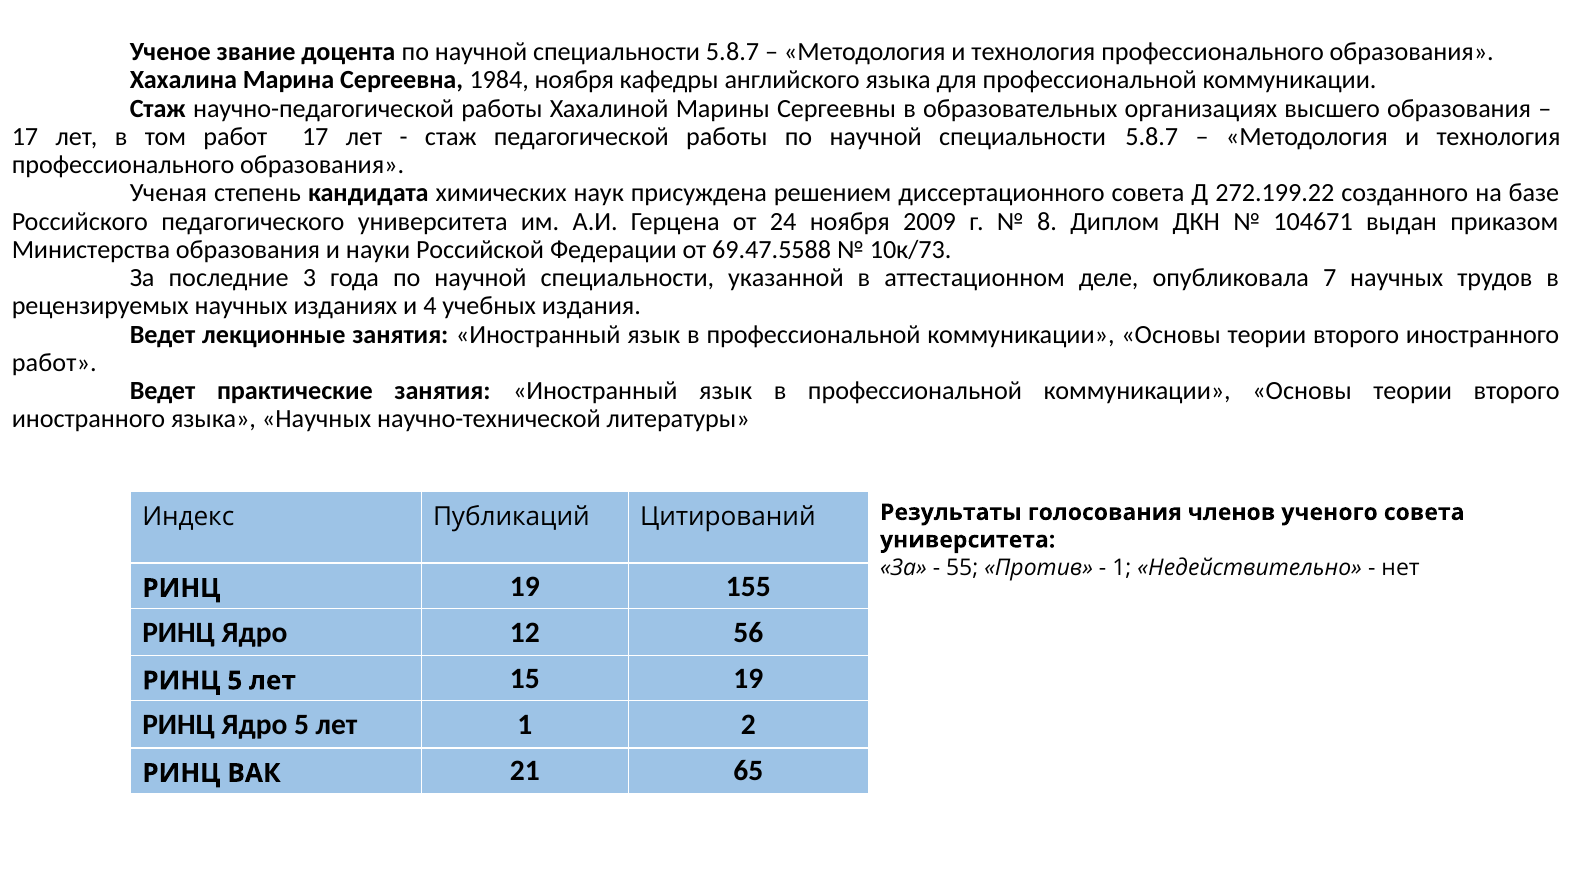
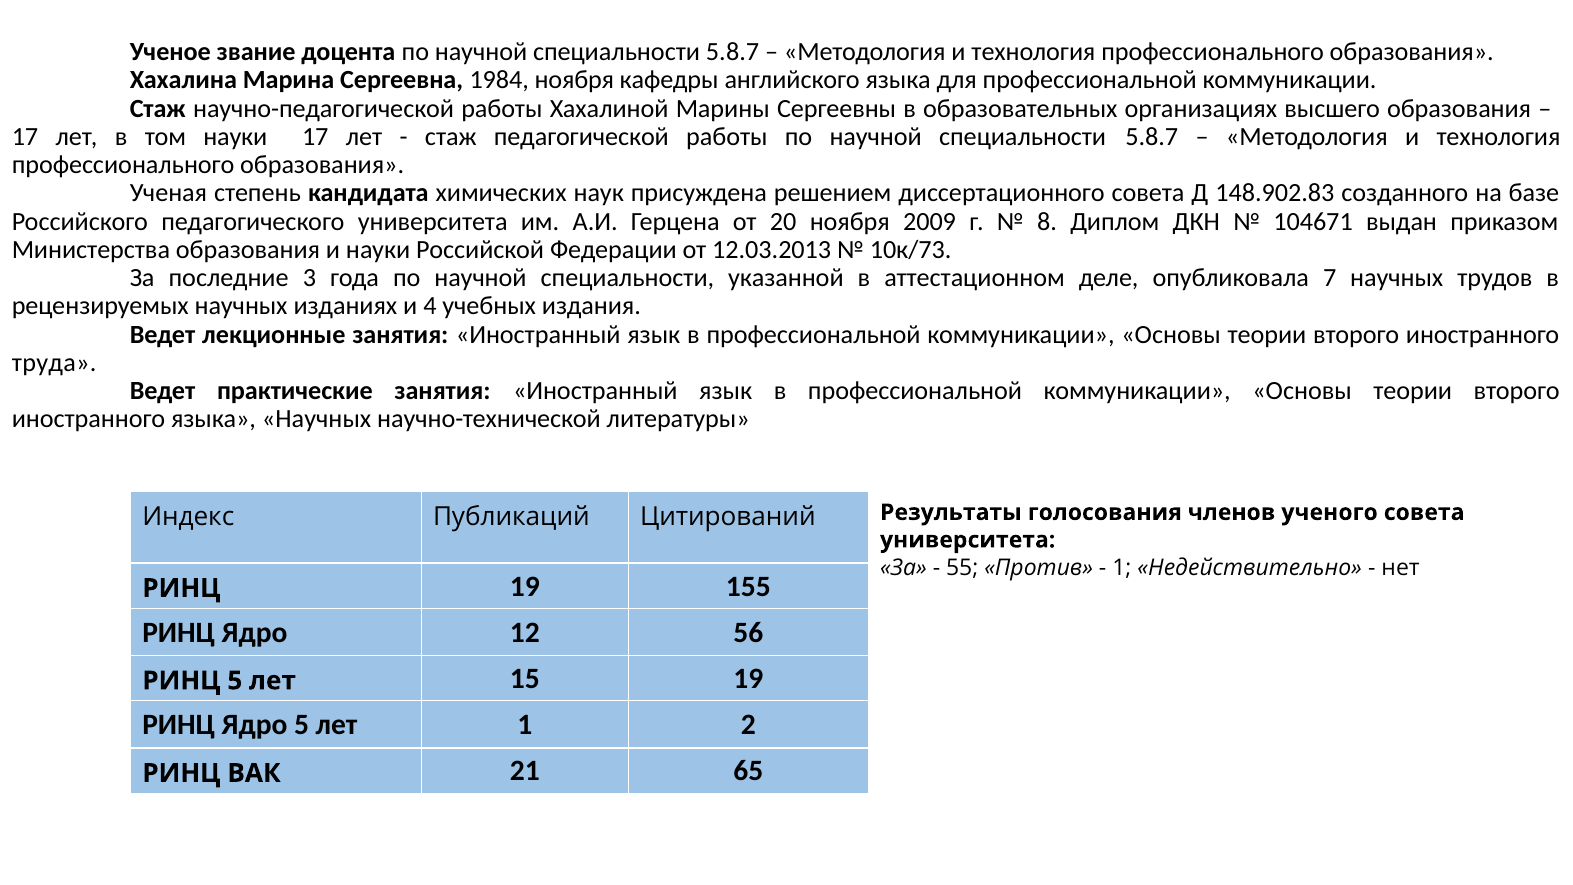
том работ: работ -> науки (235, 137)
272.199.22: 272.199.22 -> 148.902.83 (1275, 193)
24: 24 -> 20 (783, 221)
69.47.5588: 69.47.5588 -> 12.03.2013 (772, 250)
работ: работ -> труда (54, 363)
